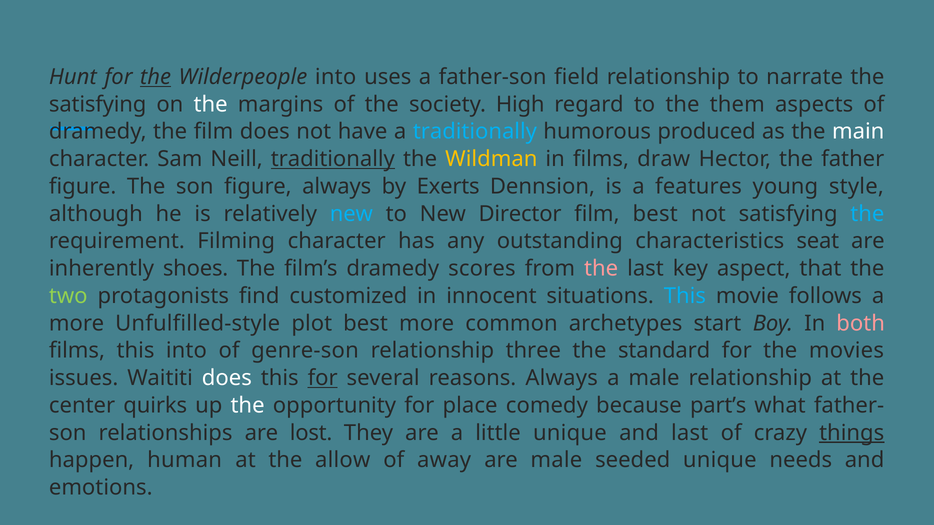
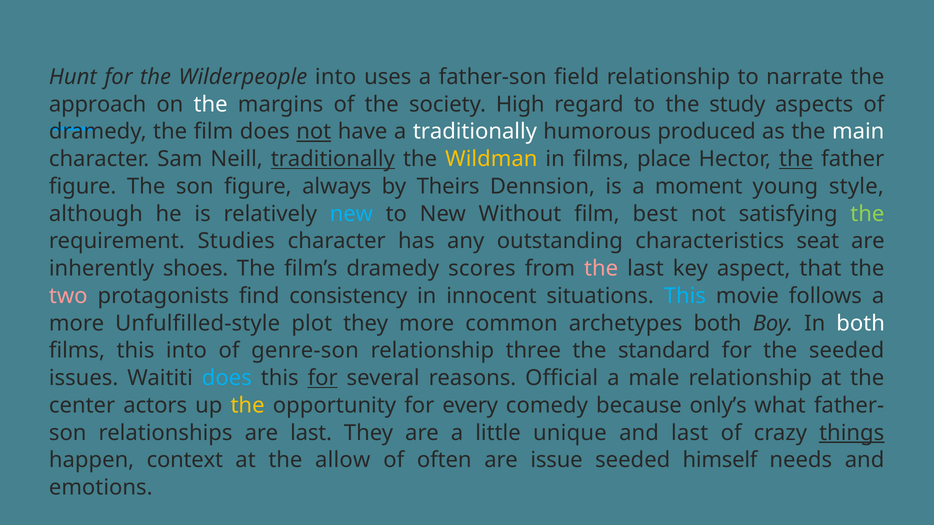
the underline: present -> none (156, 77)
satisfying: satisfying -> approach (98, 104)
them: them -> study (737, 104)
not underline: none -> present (314, 132)
traditionally colour: light blue -> white (475, 132)
draw: draw -> place (664, 159)
the underline: none -> present (796, 159)
Exerts: Exerts -> Theirs (448, 187)
features: features -> moment (699, 187)
Director: Director -> Without (520, 214)
the colour: light blue -> light green (867, 214)
Filming: Filming -> Studies (236, 241)
two colour: light green -> pink (68, 296)
customized: customized -> consistency (348, 296)
plot best: best -> they (366, 324)
archetypes start: start -> both (717, 324)
both colour: pink -> white (861, 324)
the movies: movies -> seeded (847, 351)
does colour: white -> light blue (227, 378)
reasons Always: Always -> Official (562, 378)
quirks: quirks -> actors (155, 406)
the colour: white -> yellow (248, 406)
place: place -> every (470, 406)
part’s: part’s -> only’s (718, 406)
are lost: lost -> last (311, 433)
human: human -> context (185, 461)
away: away -> often (444, 461)
are male: male -> issue (557, 461)
seeded unique: unique -> himself (720, 461)
